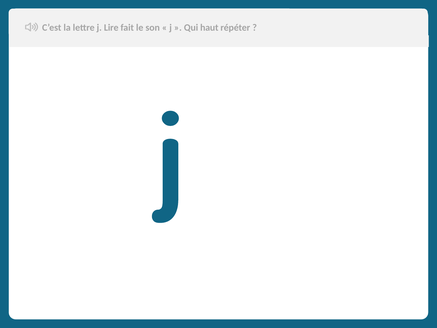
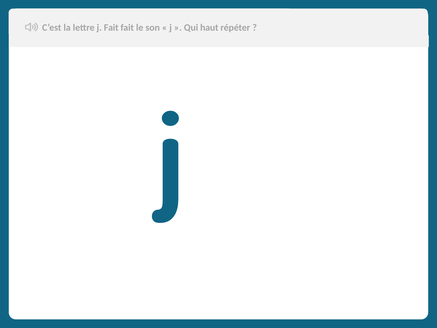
j Lire: Lire -> Fait (111, 27)
